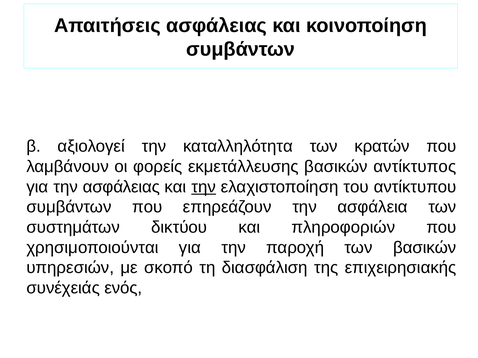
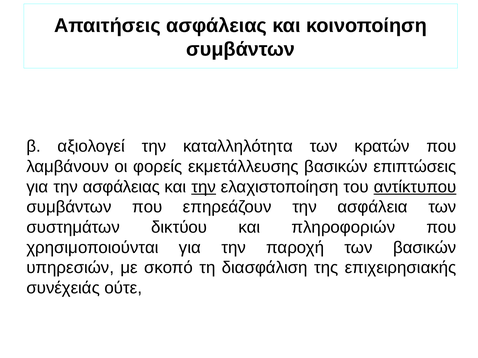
αντίκτυπος: αντίκτυπος -> επιπτώσεις (415, 167)
αντίκτυπου underline: none -> present (415, 187)
ενός: ενός -> ούτε (123, 288)
